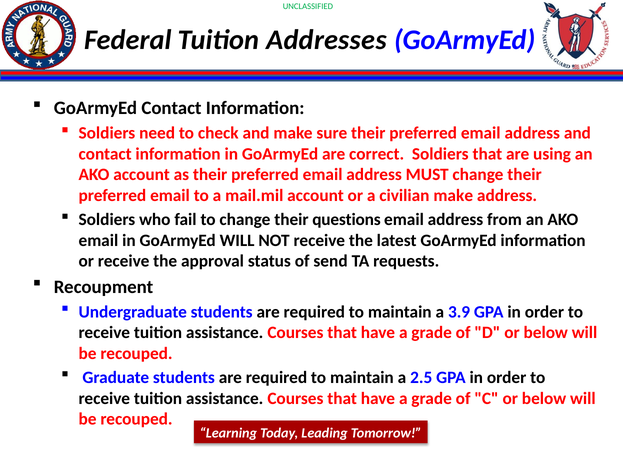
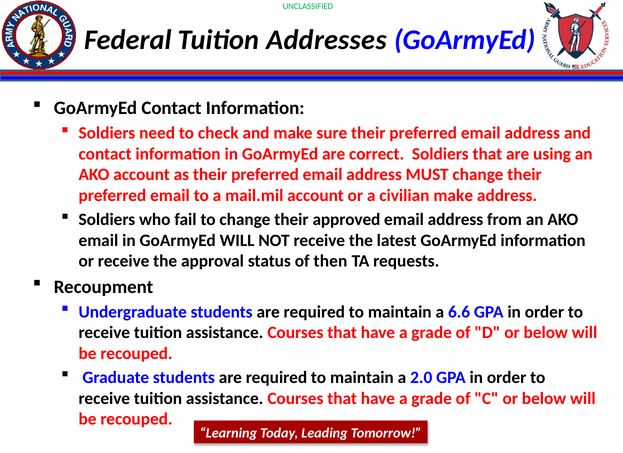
questions: questions -> approved (346, 220)
send: send -> then (330, 261)
3.9: 3.9 -> 6.6 (459, 312)
2.5: 2.5 -> 2.0 (421, 378)
